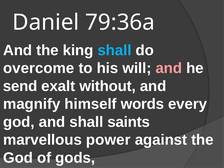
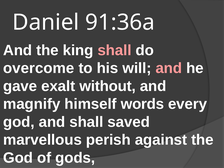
79:36a: 79:36a -> 91:36a (120, 22)
shall colour: light blue -> pink (115, 50)
send: send -> gave (20, 86)
saints: saints -> saved (129, 122)
power: power -> perish (108, 140)
